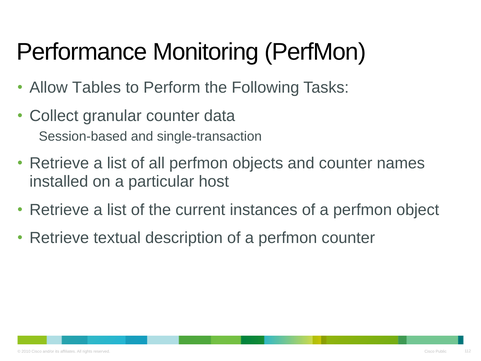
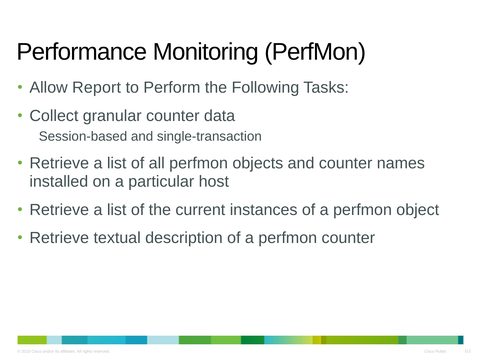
Tables: Tables -> Report (97, 88)
